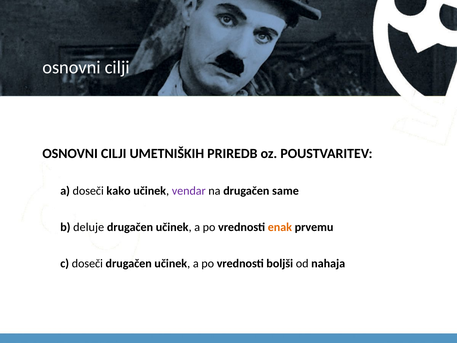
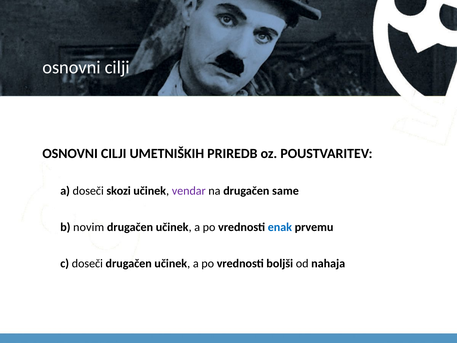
kako: kako -> skozi (119, 191)
deluje: deluje -> novim (89, 227)
enak colour: orange -> blue (280, 227)
